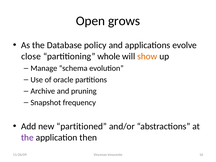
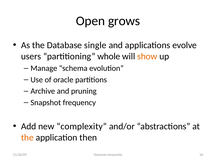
policy: policy -> single (95, 45)
close: close -> users (31, 56)
partitioned: partitioned -> complexity (82, 126)
the colour: purple -> orange (27, 138)
